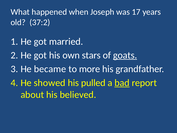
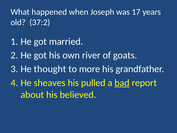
stars: stars -> river (91, 55)
goats underline: present -> none (125, 55)
became: became -> thought (50, 69)
showed: showed -> sheaves (50, 83)
